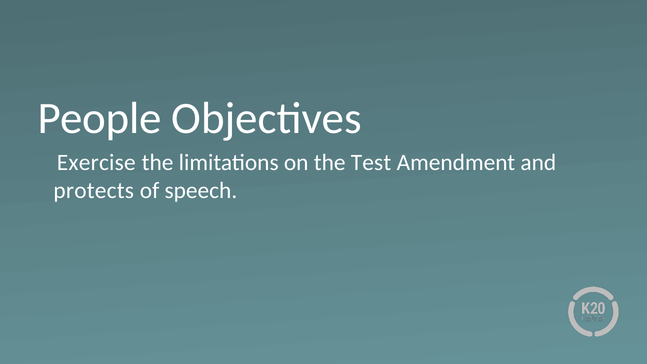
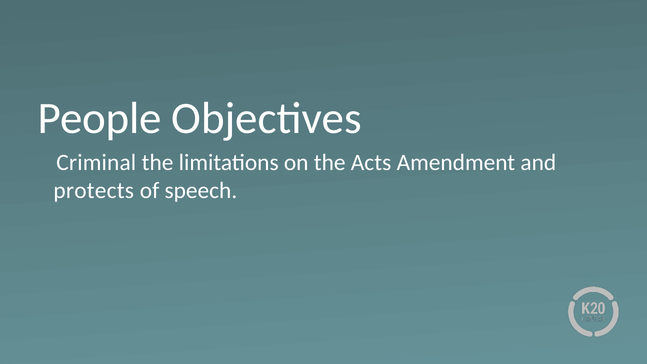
Exercise: Exercise -> Criminal (96, 162)
Test: Test -> Acts (371, 162)
